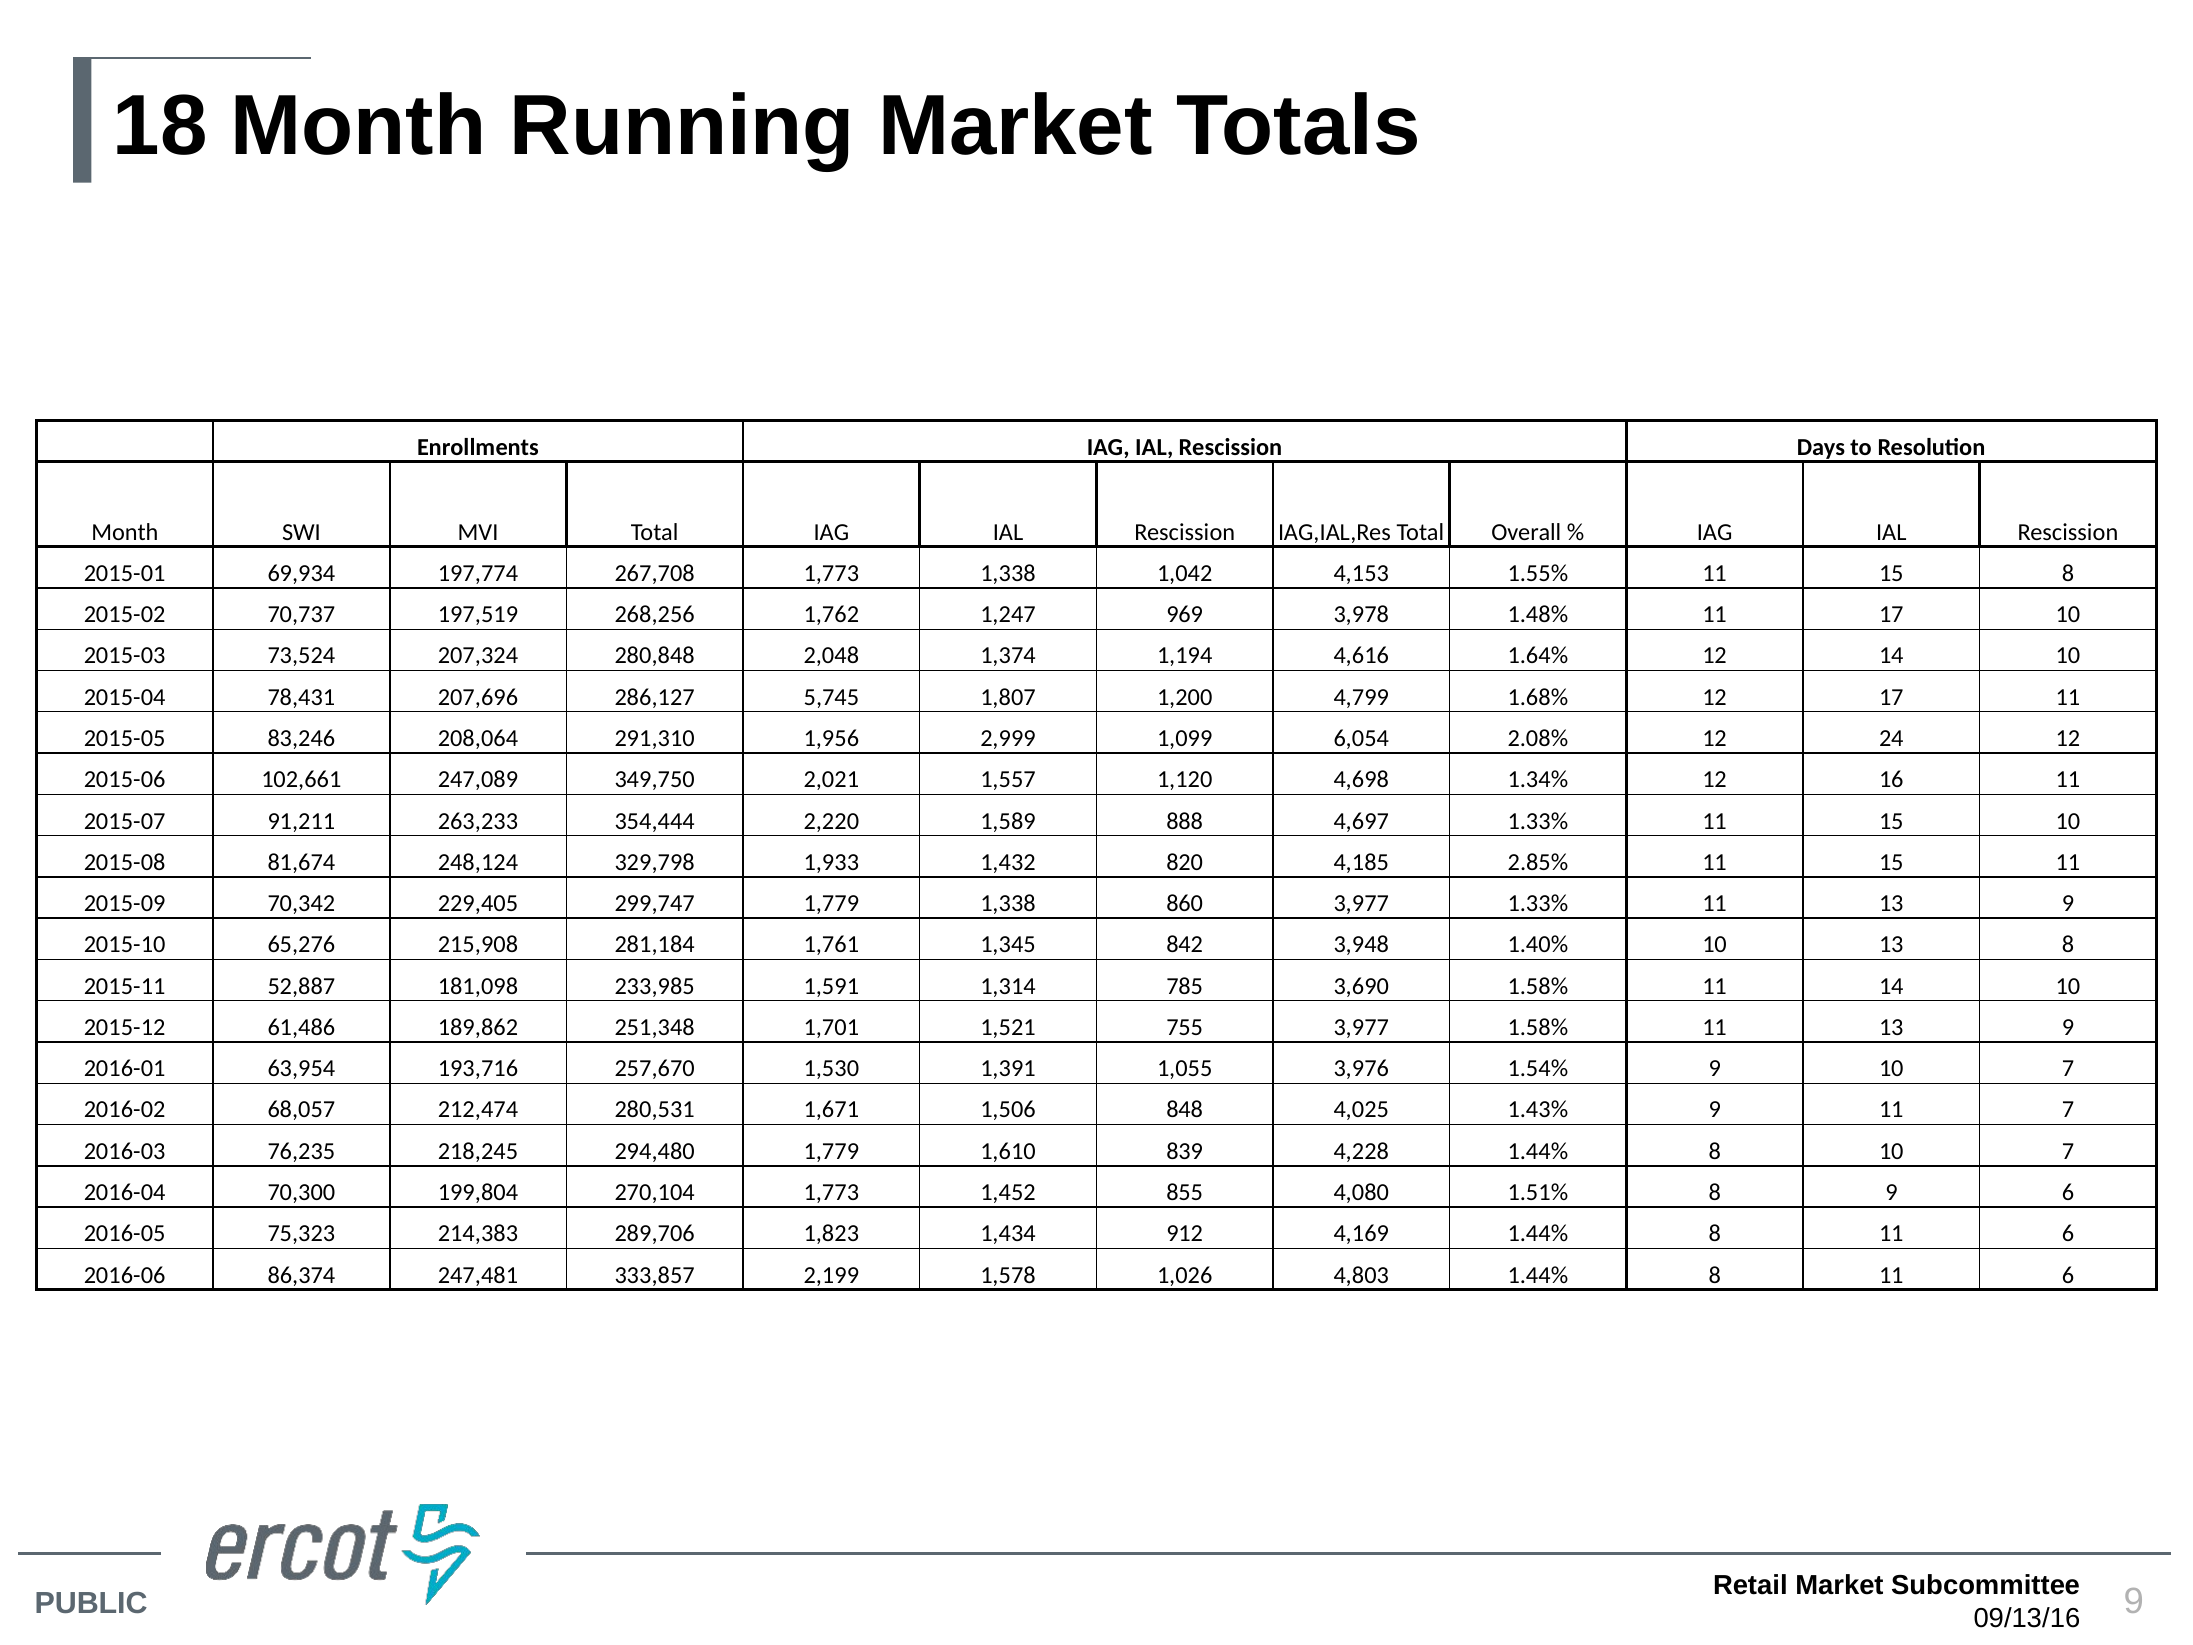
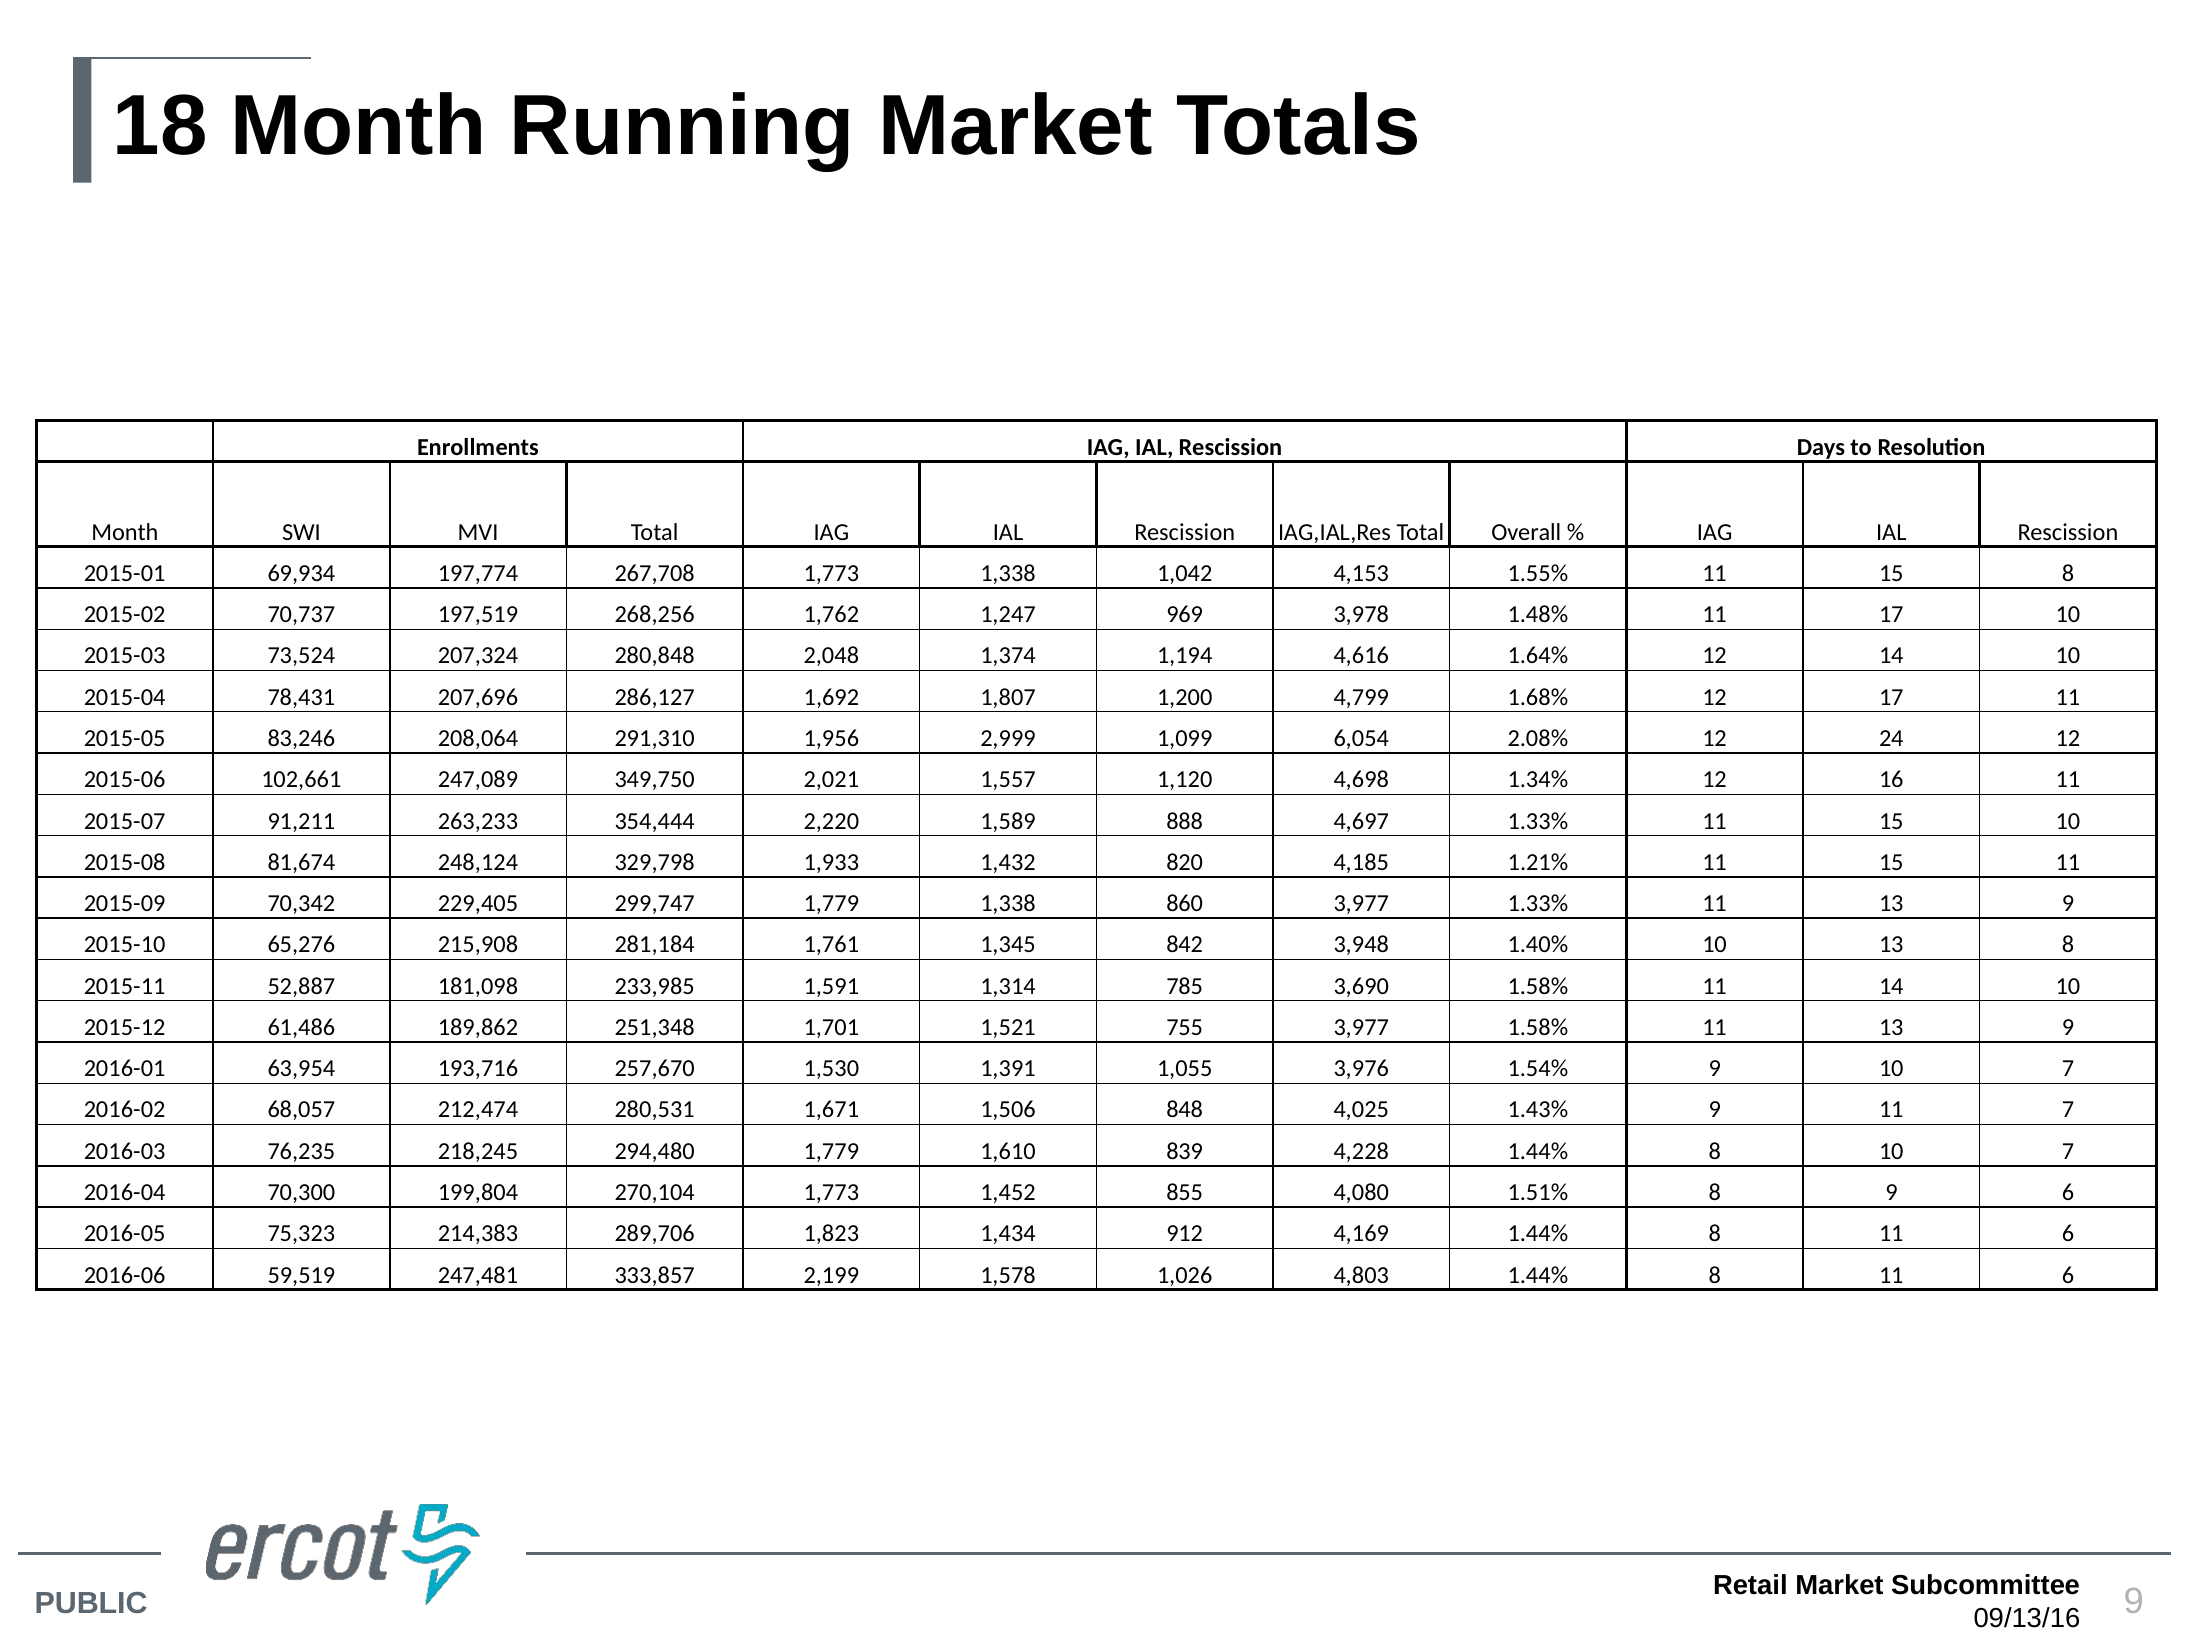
5,745: 5,745 -> 1,692 (831, 697)
2.85%: 2.85% -> 1.21% (1538, 862)
86,374: 86,374 -> 59,519 (301, 1275)
